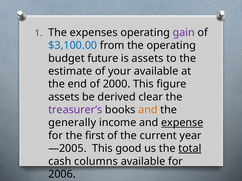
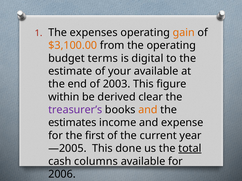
gain colour: purple -> orange (184, 33)
$3,100.00 colour: blue -> orange (73, 46)
future: future -> terms (103, 58)
is assets: assets -> digital (148, 58)
2000: 2000 -> 2003 (117, 84)
assets: assets -> within (64, 97)
generally: generally -> estimates (72, 123)
expense underline: present -> none (182, 123)
good: good -> done (128, 149)
